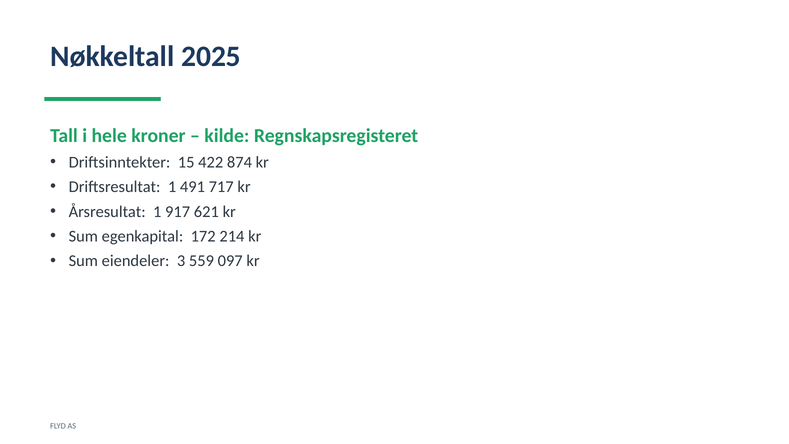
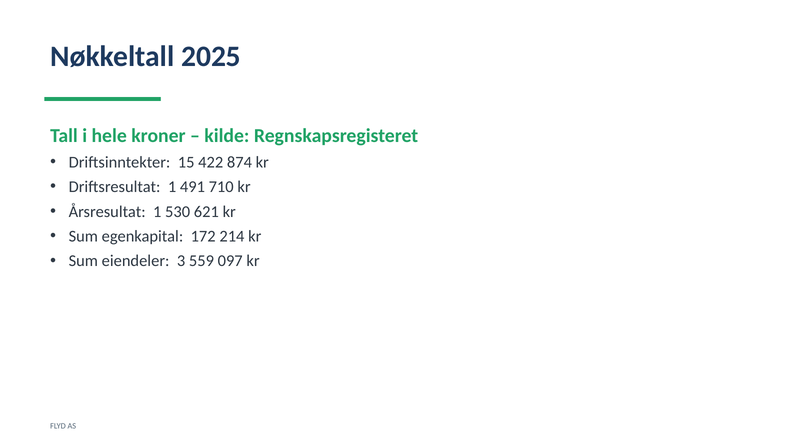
717: 717 -> 710 (221, 187)
917: 917 -> 530 (178, 212)
